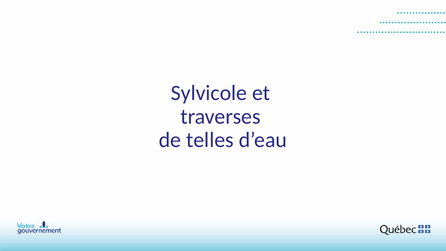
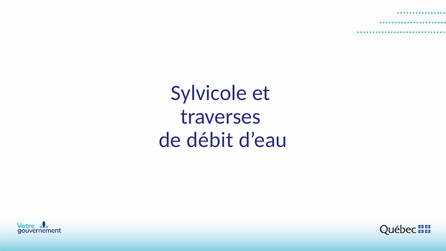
telles: telles -> débit (210, 140)
